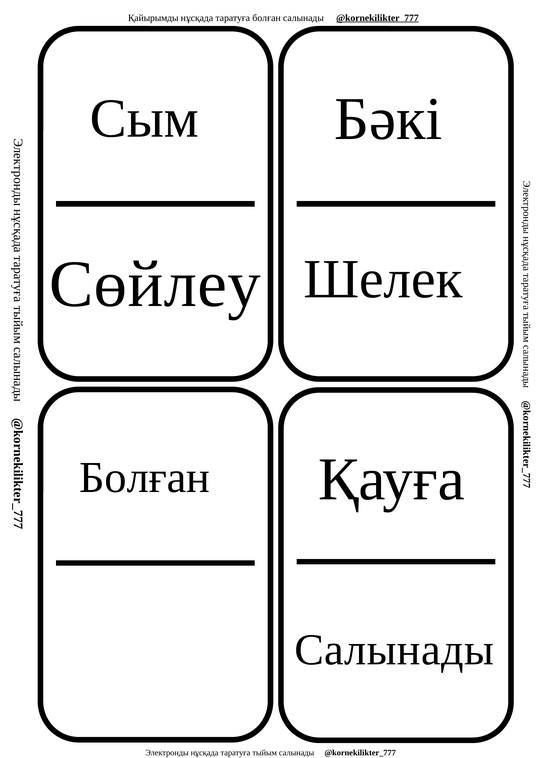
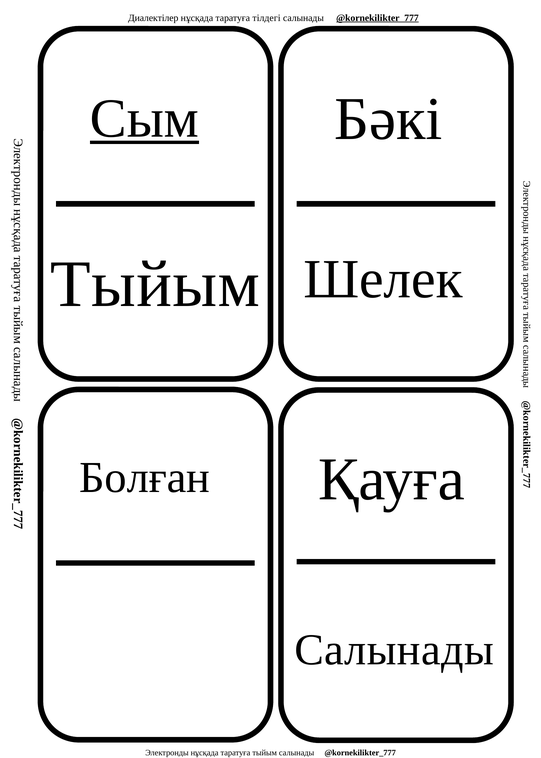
Қайырымды: Қайырымды -> Диалектілер (153, 18)
таратуға болған: болған -> тілдегі (267, 18)
Сым underline: none -> present (144, 118)
Сөйлеу: Сөйлеу -> Тыйым (155, 284)
